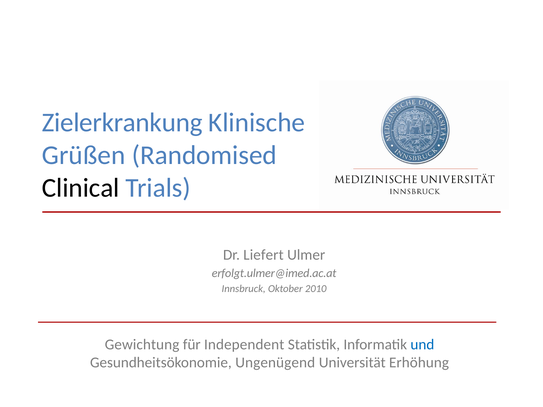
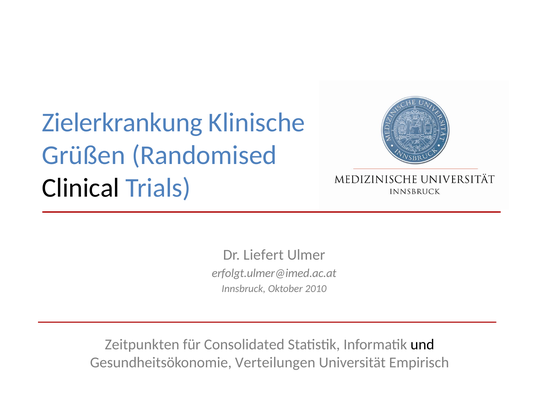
Gewichtung: Gewichtung -> Zeitpunkten (142, 345)
Independent: Independent -> Consolidated (244, 345)
und colour: blue -> black (422, 345)
Ungenügend: Ungenügend -> Verteilungen (275, 363)
Erhöhung: Erhöhung -> Empirisch (419, 363)
